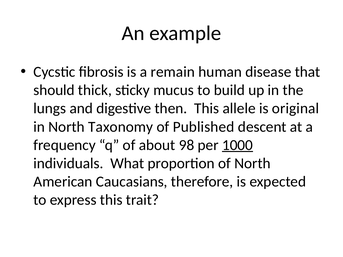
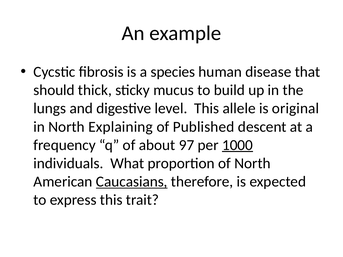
remain: remain -> species (173, 72)
then: then -> level (171, 109)
Taxonomy: Taxonomy -> Explaining (121, 127)
98: 98 -> 97 (187, 145)
Caucasians underline: none -> present (132, 182)
